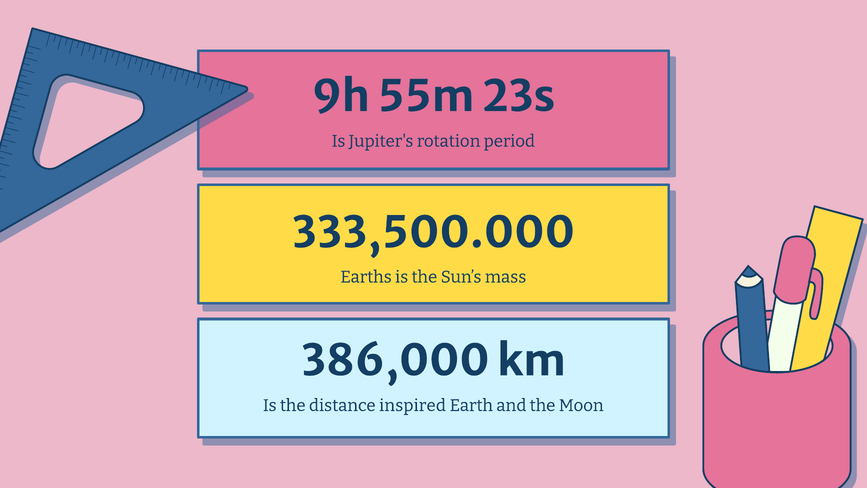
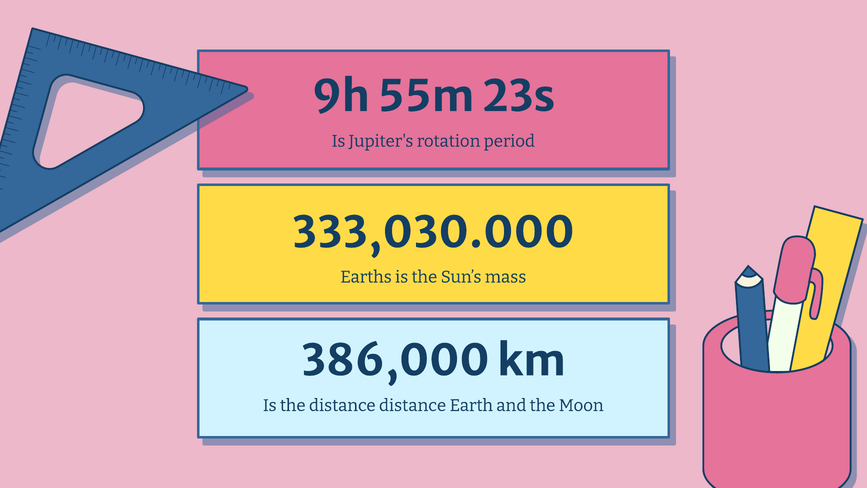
333,500.000: 333,500.000 -> 333,030.000 (433, 233)
distance inspired: inspired -> distance (413, 405)
